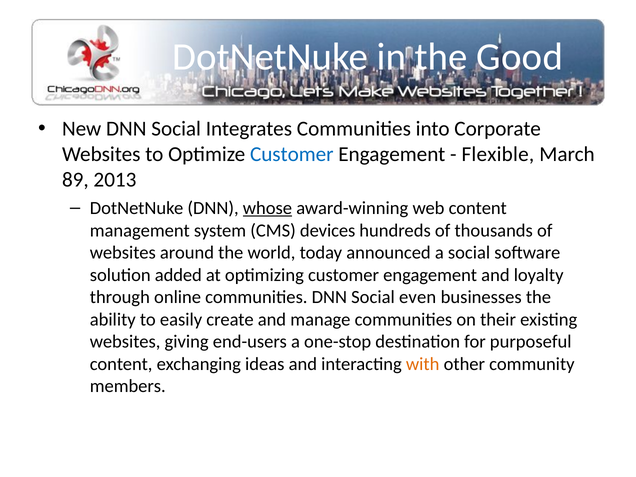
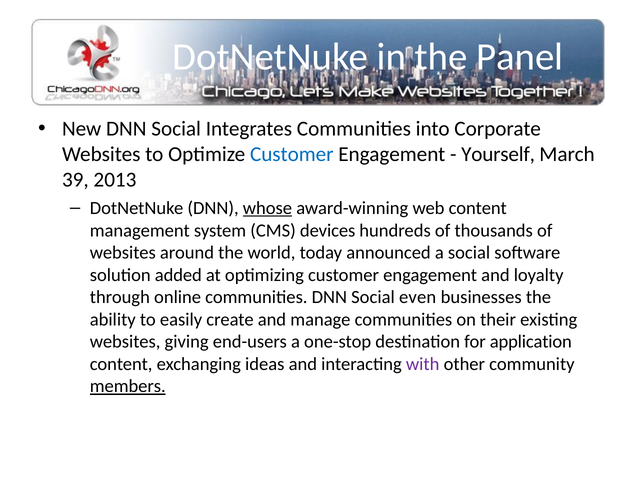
Good: Good -> Panel (520, 57)
Flexible: Flexible -> Yourself (498, 154)
89: 89 -> 39 (75, 180)
purposeful: purposeful -> application (531, 342)
with colour: orange -> purple (423, 364)
members underline: none -> present (128, 386)
